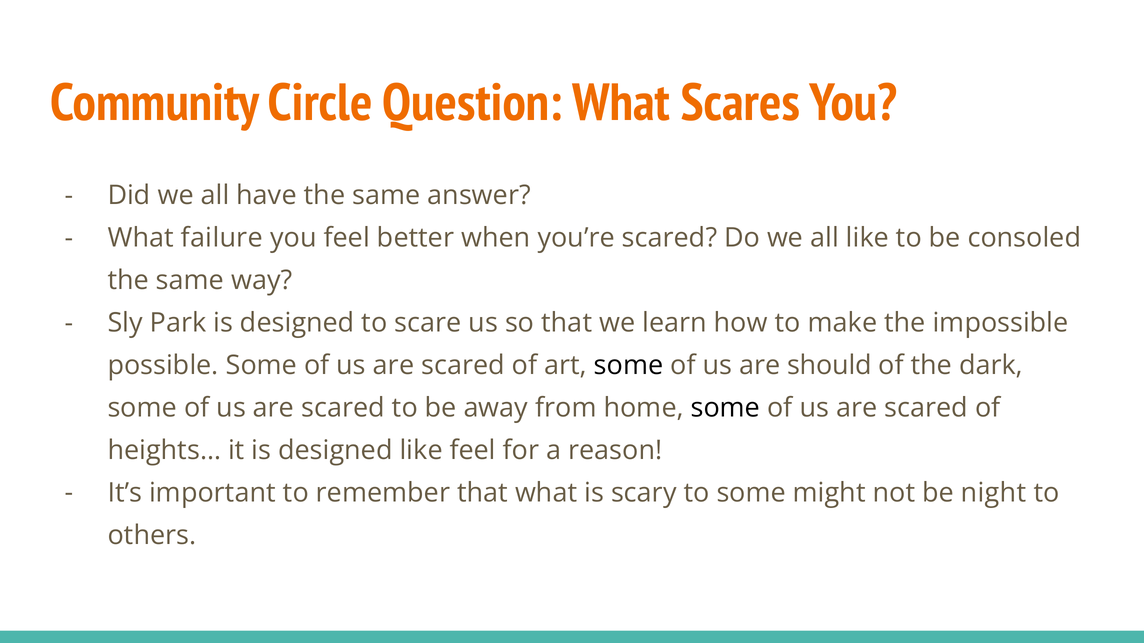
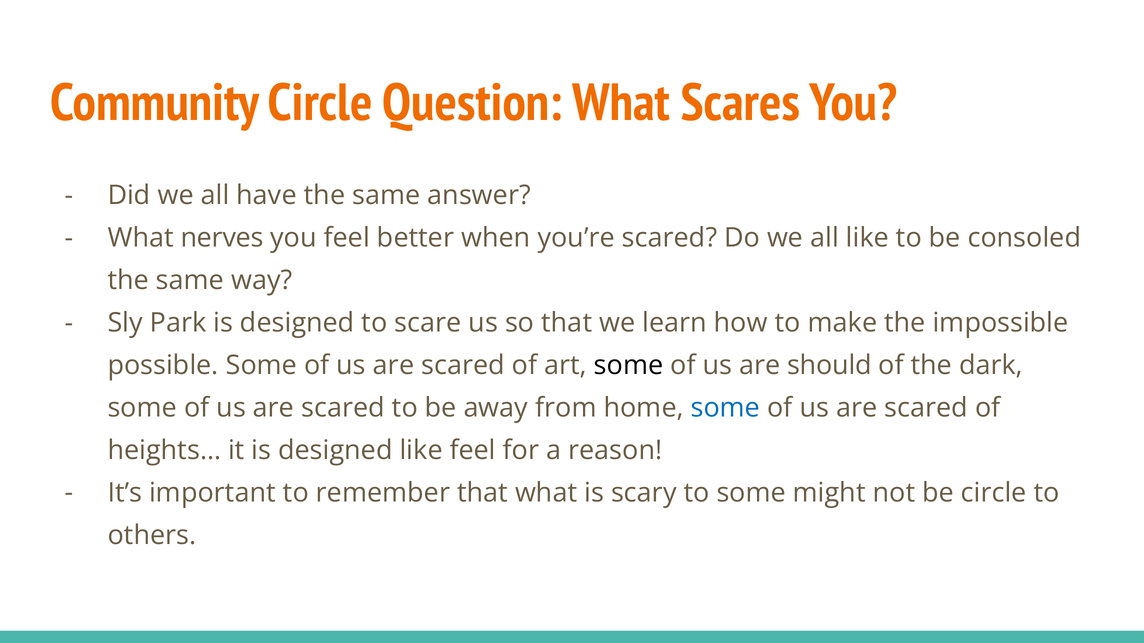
failure: failure -> nerves (222, 238)
some colour: black -> blue (725, 408)
be night: night -> circle (994, 493)
